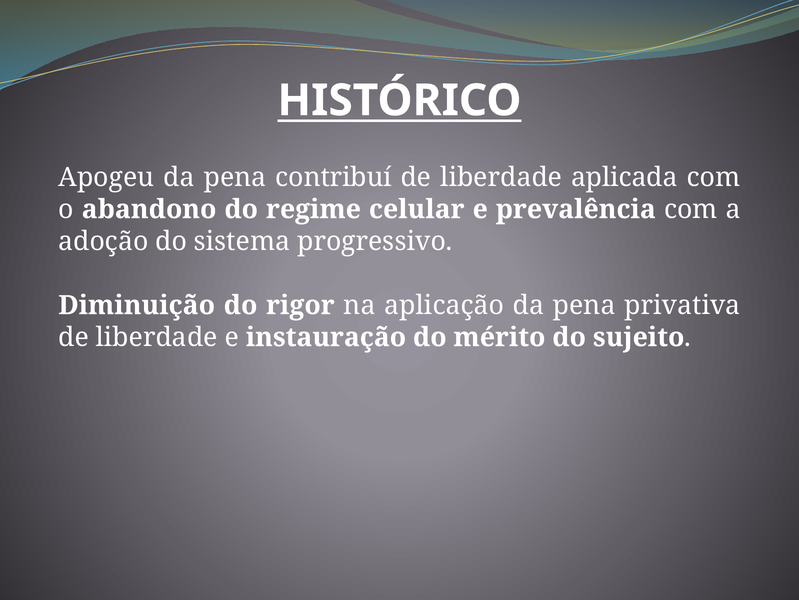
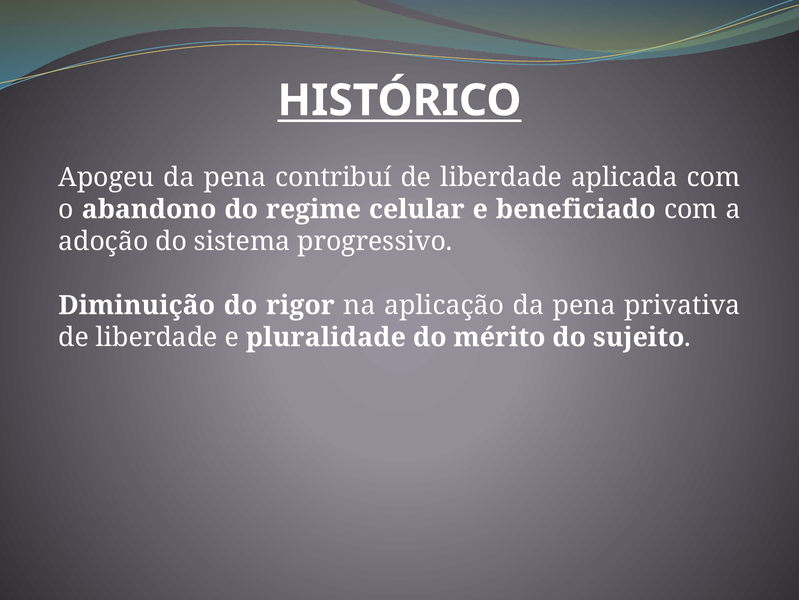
prevalência: prevalência -> beneficiado (576, 209)
instauração: instauração -> pluralidade (326, 337)
